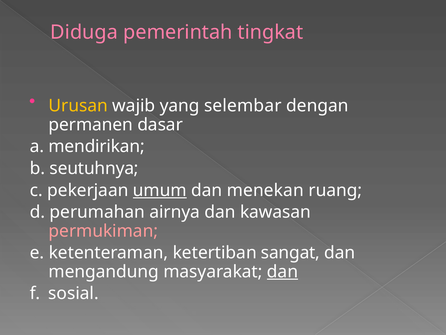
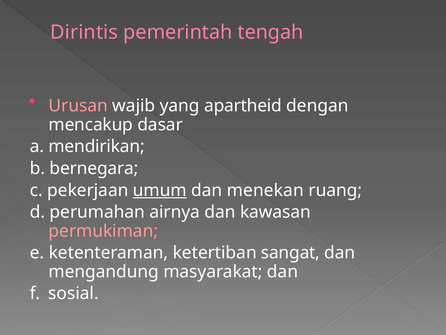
Diduga: Diduga -> Dirintis (84, 32)
tingkat: tingkat -> tengah (271, 32)
Urusan colour: yellow -> pink (78, 106)
selembar: selembar -> apartheid (243, 106)
permanen: permanen -> mencakup (91, 124)
seutuhnya: seutuhnya -> bernegara (94, 168)
dan underline: present -> none (283, 271)
